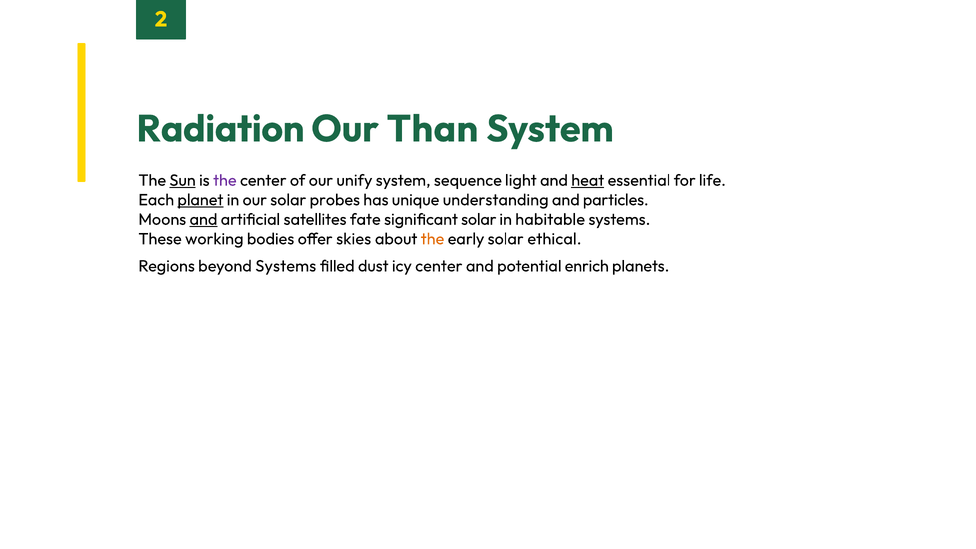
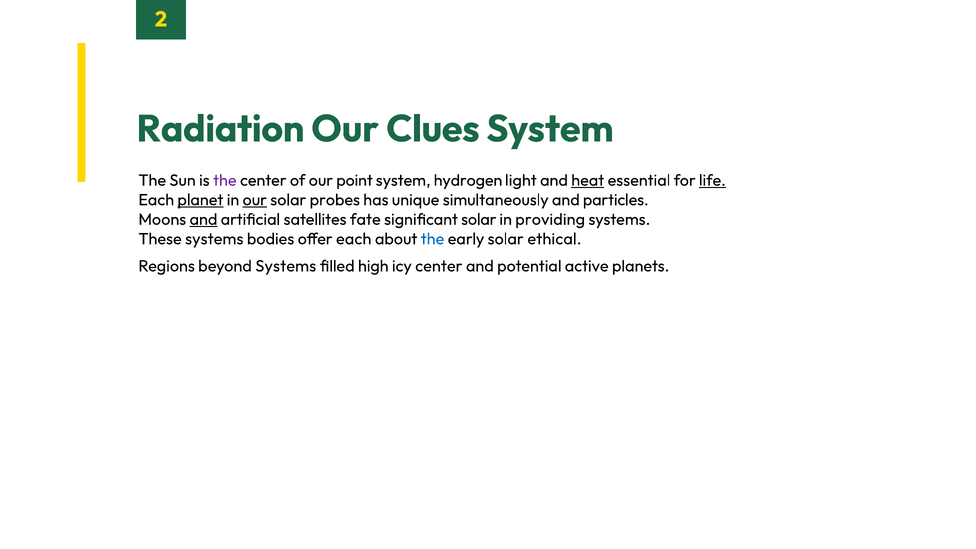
Than: Than -> Clues (433, 129)
Sun underline: present -> none (183, 180)
unify: unify -> point (355, 180)
sequence: sequence -> hydrogen (468, 180)
life underline: none -> present (712, 180)
our underline: none -> present (255, 200)
understanding: understanding -> simultaneously (496, 200)
habitable: habitable -> providing (550, 219)
These working: working -> systems (214, 239)
offer skies: skies -> each (354, 239)
the colour: orange -> blue (433, 239)
dust: dust -> high (373, 266)
enrich: enrich -> active (587, 266)
